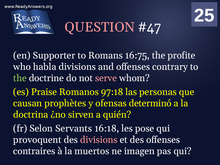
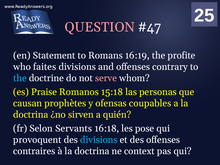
Supporter: Supporter -> Statement (54, 55)
16:75: 16:75 -> 16:19 (137, 55)
habla: habla -> faites (45, 67)
the colour: light green -> light blue (20, 78)
97:18: 97:18 -> 15:18 (112, 92)
determinó: determinó -> coupables (150, 103)
divisions colour: pink -> light blue (99, 140)
à la muertos: muertos -> doctrina (92, 151)
imagen: imagen -> context (139, 151)
